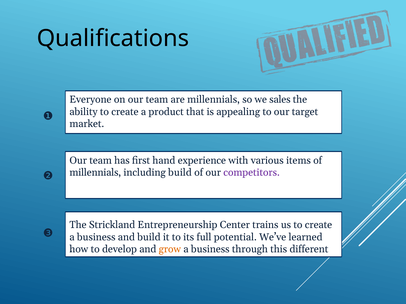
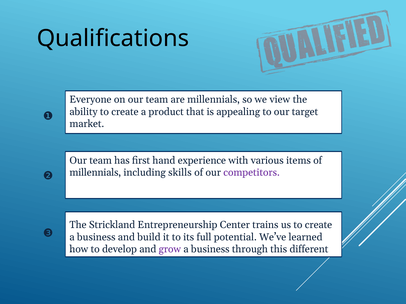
sales: sales -> view (280, 100)
including build: build -> skills (180, 173)
grow colour: orange -> purple (170, 250)
